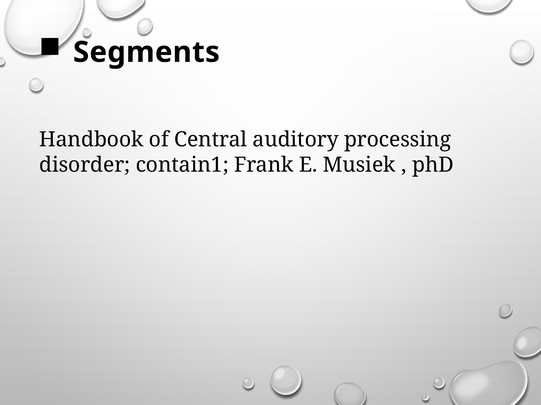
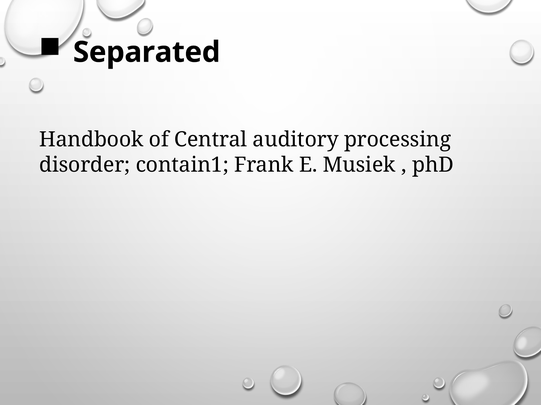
Segments: Segments -> Separated (147, 52)
